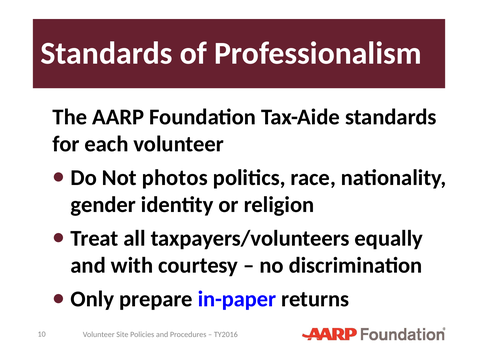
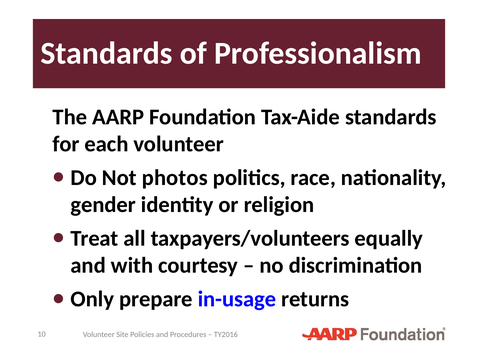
in-paper: in-paper -> in-usage (237, 300)
